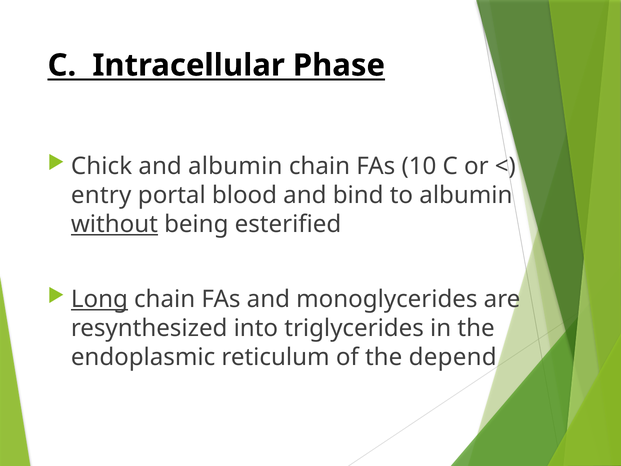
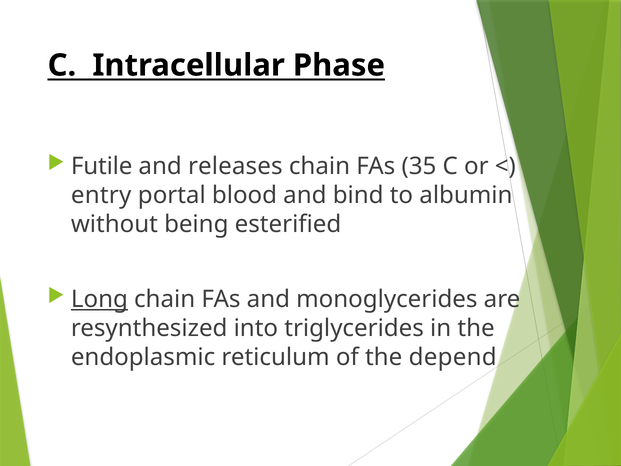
Chick: Chick -> Futile (102, 166)
and albumin: albumin -> releases (235, 166)
10: 10 -> 35 (419, 166)
without underline: present -> none (114, 224)
